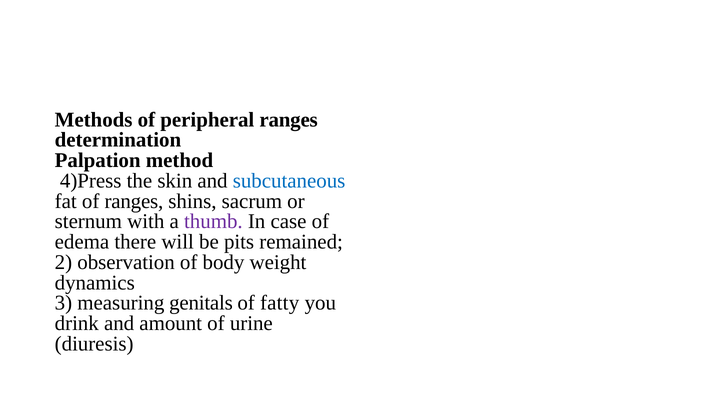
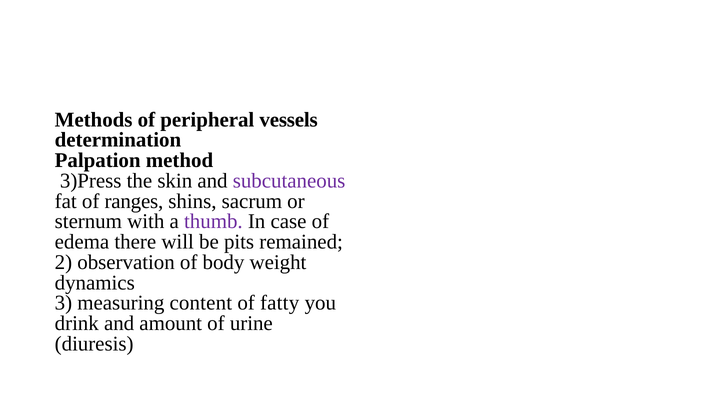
peripheral ranges: ranges -> vessels (289, 120)
4)Press: 4)Press -> 3)Press (91, 181)
subcutaneous colour: blue -> purple (289, 181)
genitals: genitals -> content (201, 303)
